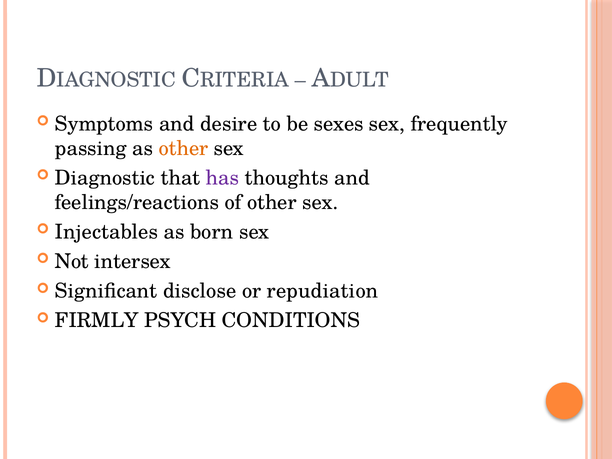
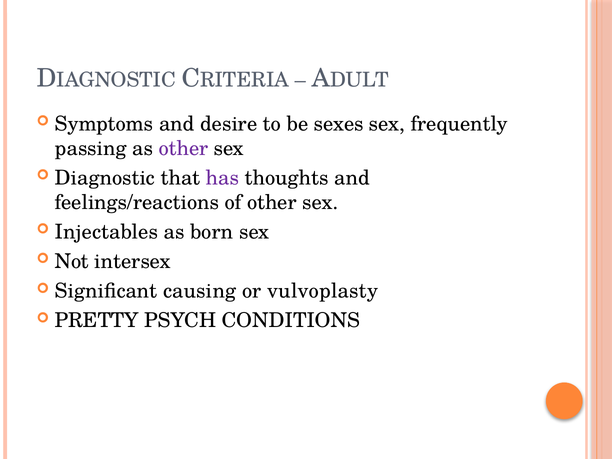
other colour: orange -> purple (183, 148)
disclose: disclose -> causing (200, 291)
repudiation: repudiation -> vulvoplasty (323, 291)
FIRMLY: FIRMLY -> PRETTY (97, 321)
